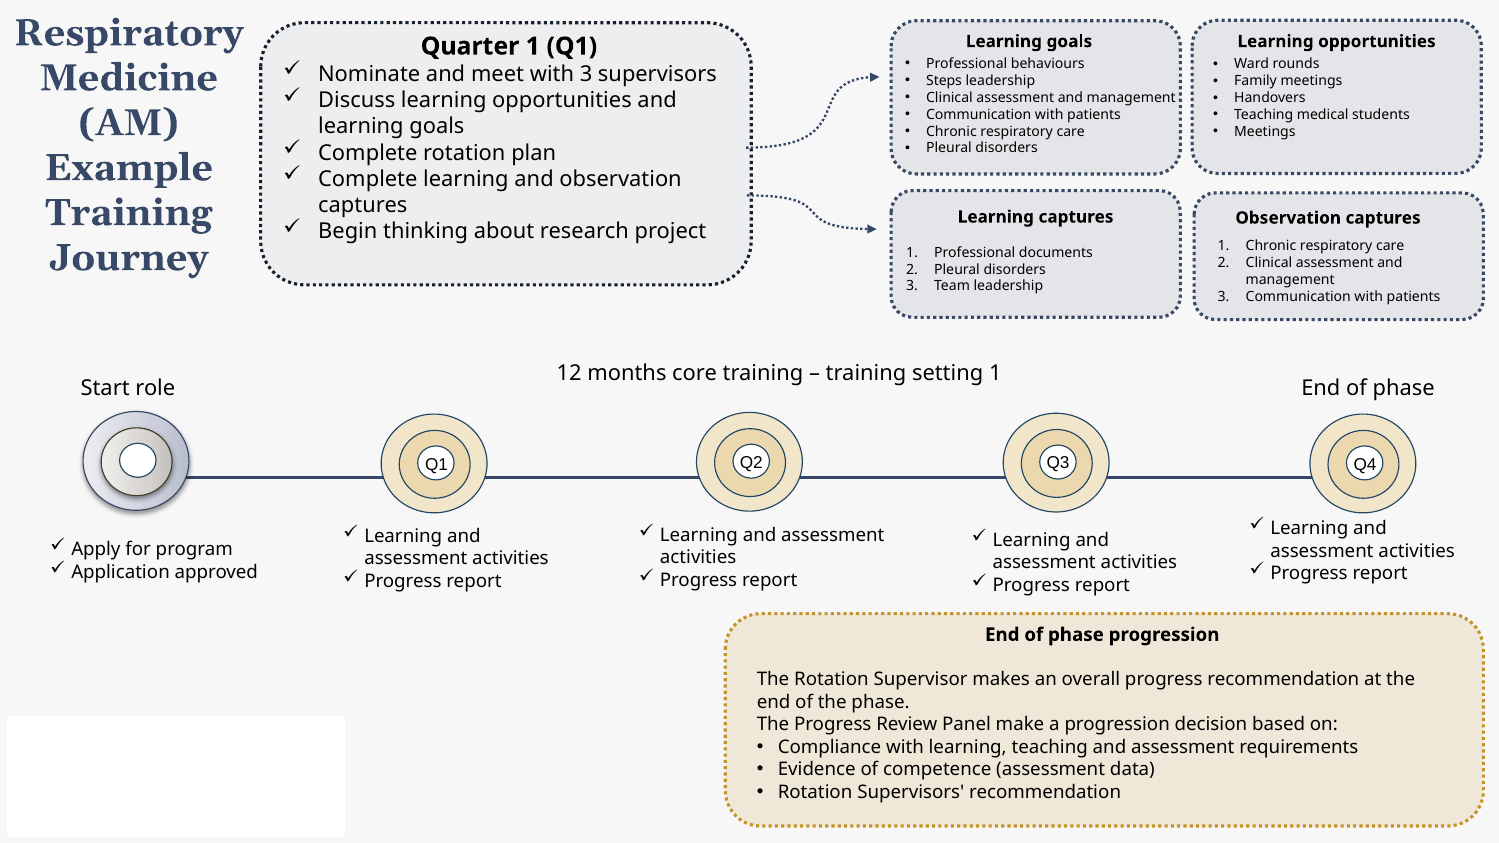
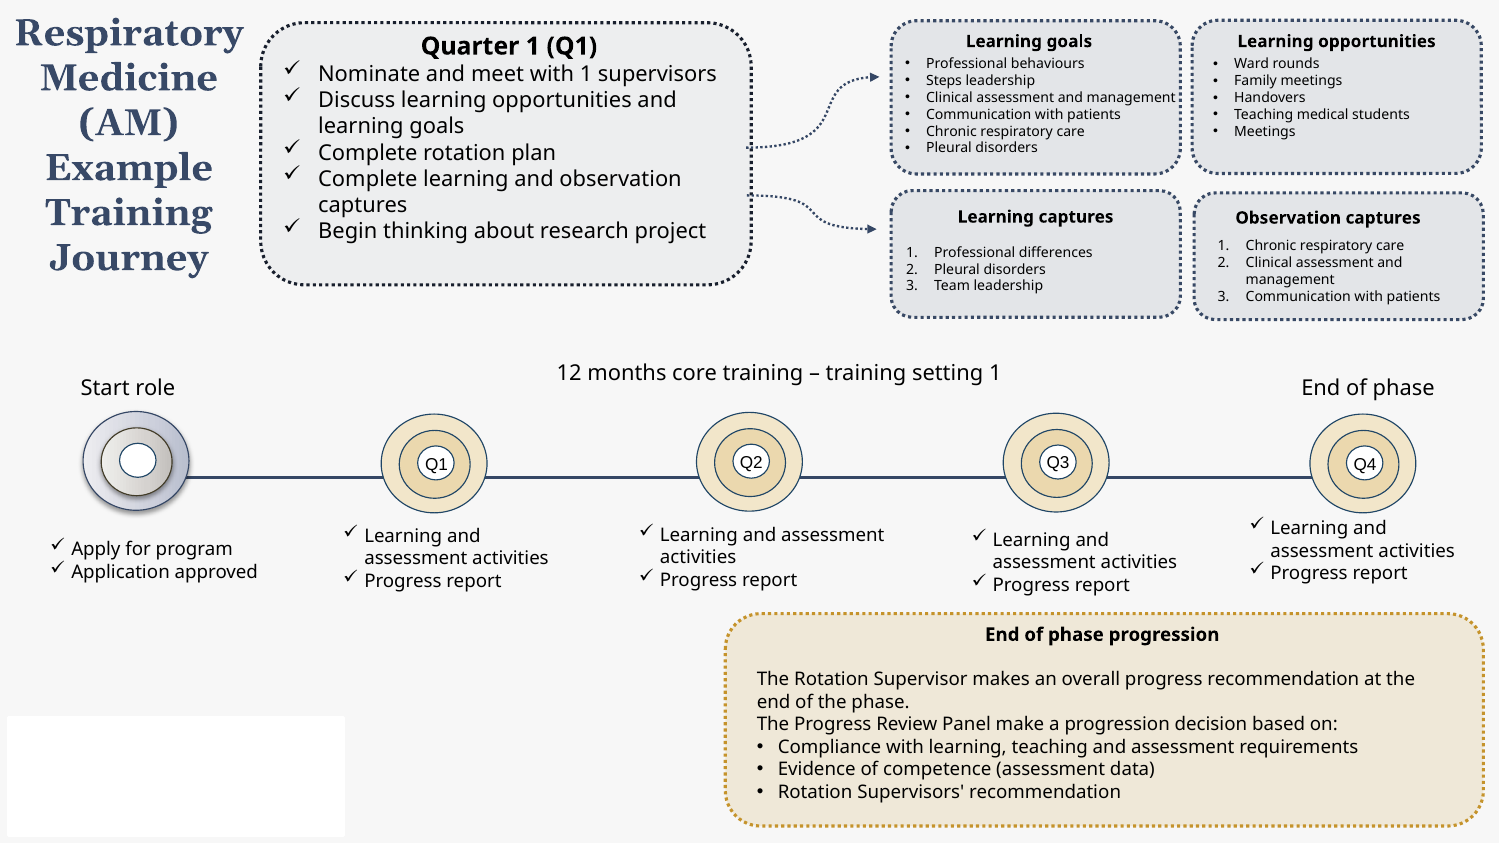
with 3: 3 -> 1 (586, 74)
documents: documents -> differences (1056, 253)
